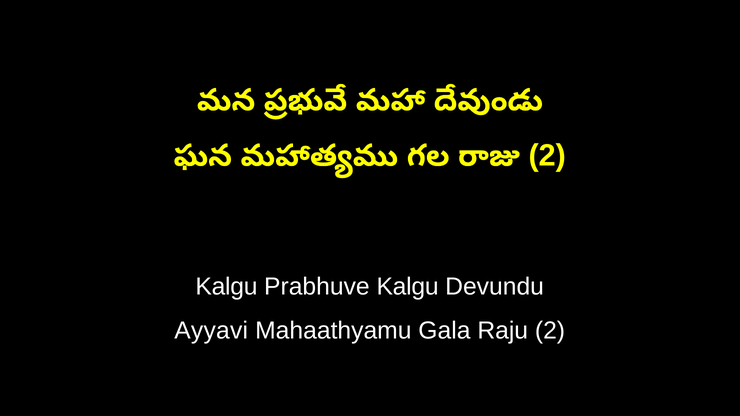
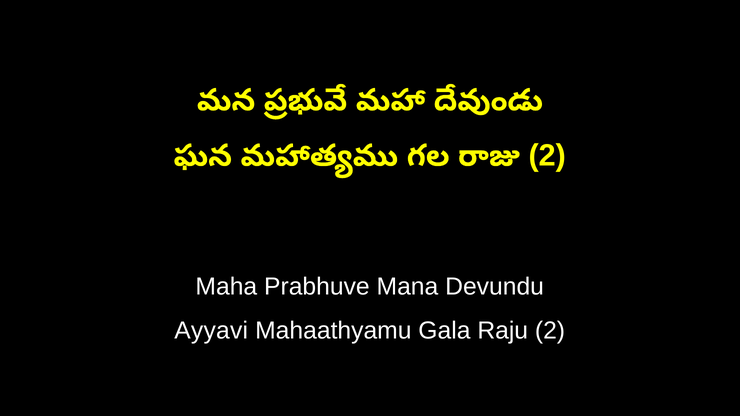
Kalgu: Kalgu -> Maha (226, 287)
Prabhuve Kalgu: Kalgu -> Mana (407, 287)
